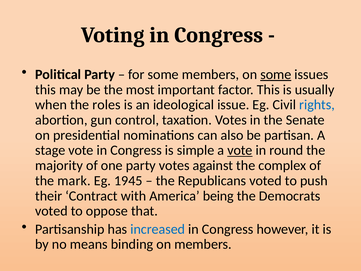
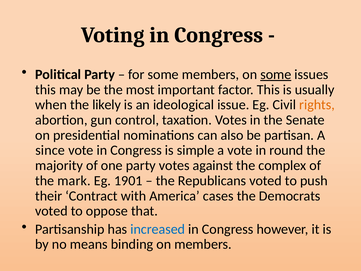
roles: roles -> likely (107, 105)
rights colour: blue -> orange (317, 105)
stage: stage -> since (50, 150)
vote underline: present -> none (240, 150)
1945: 1945 -> 1901 (128, 181)
being: being -> cases (218, 196)
